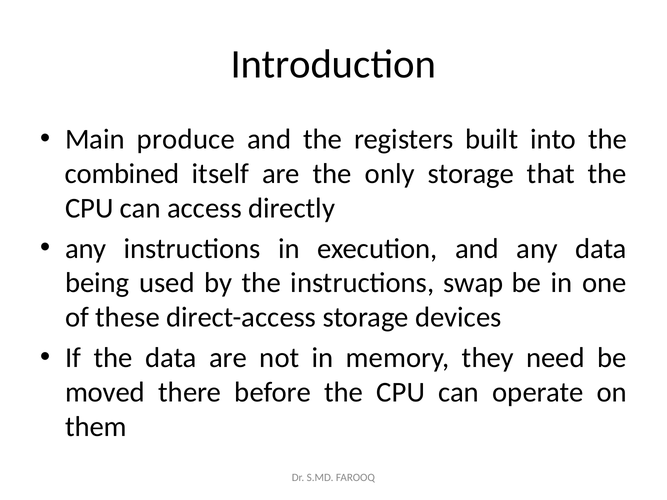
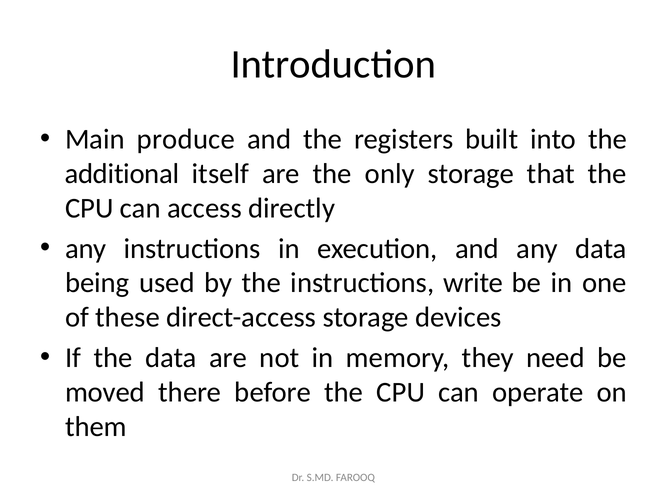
combined: combined -> additional (122, 174)
swap: swap -> write (473, 283)
